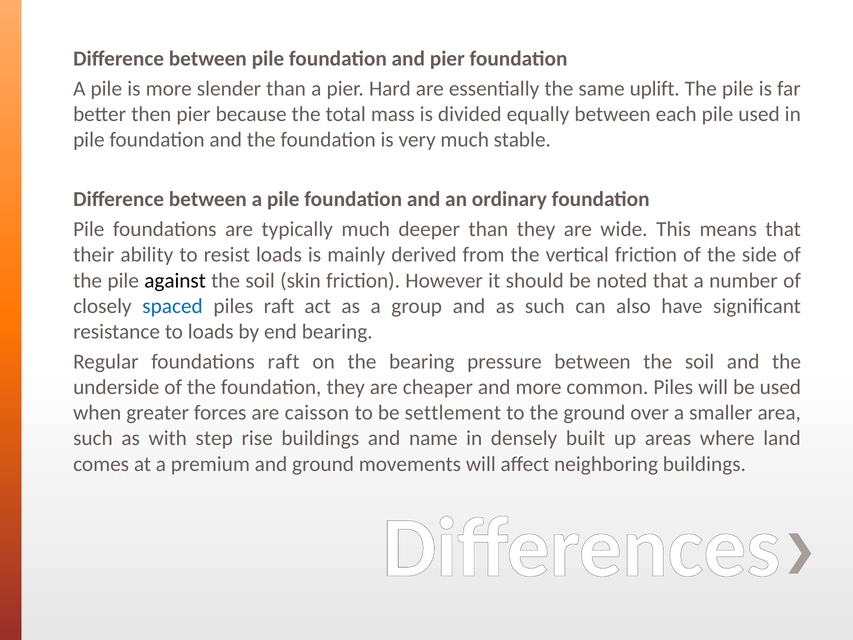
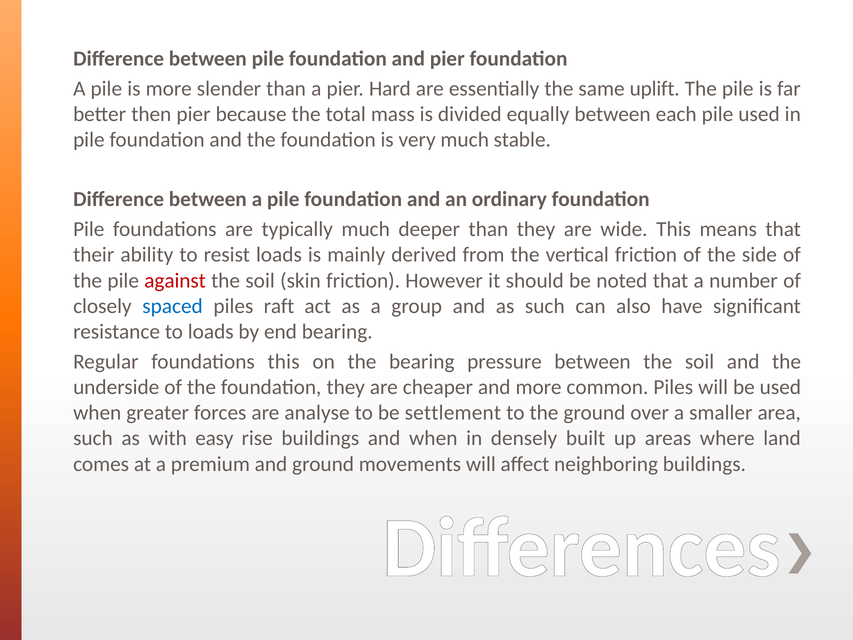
against colour: black -> red (175, 280)
foundations raft: raft -> this (284, 361)
caisson: caisson -> analyse (317, 413)
step: step -> easy (214, 438)
and name: name -> when (433, 438)
